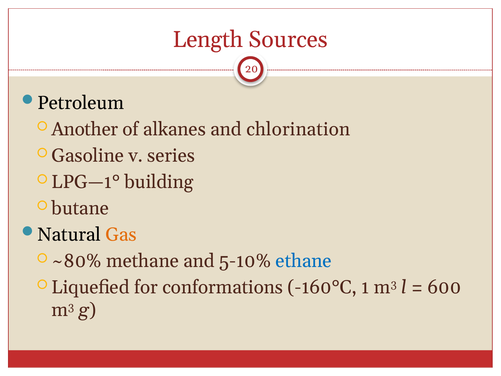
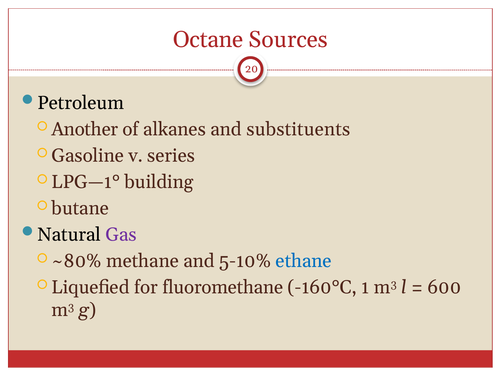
Length: Length -> Octane (208, 39)
chlorination: chlorination -> substituents (298, 129)
Gas colour: orange -> purple (121, 234)
conformations: conformations -> fluoromethane (223, 287)
